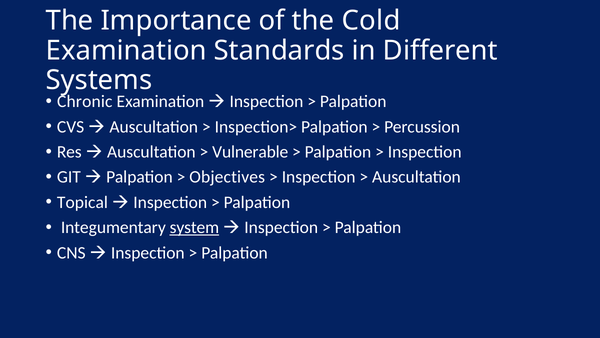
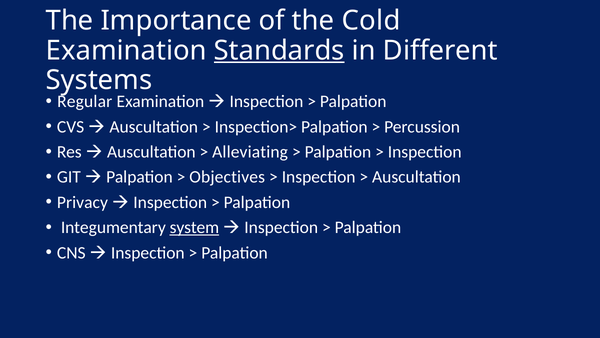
Standards underline: none -> present (279, 50)
Chronic: Chronic -> Regular (85, 101)
Vulnerable: Vulnerable -> Alleviating (250, 152)
Topical: Topical -> Privacy (82, 202)
